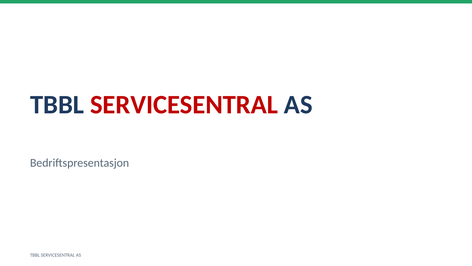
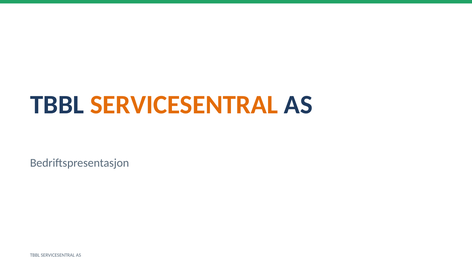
SERVICESENTRAL colour: red -> orange (184, 105)
